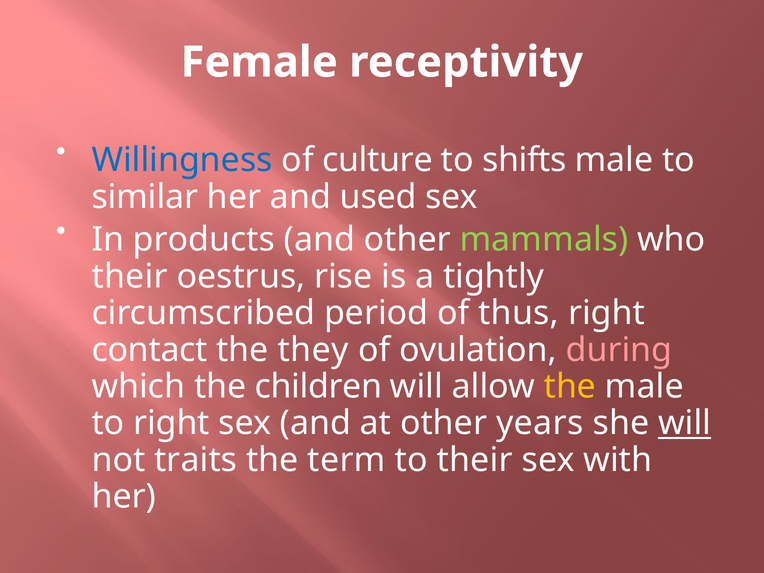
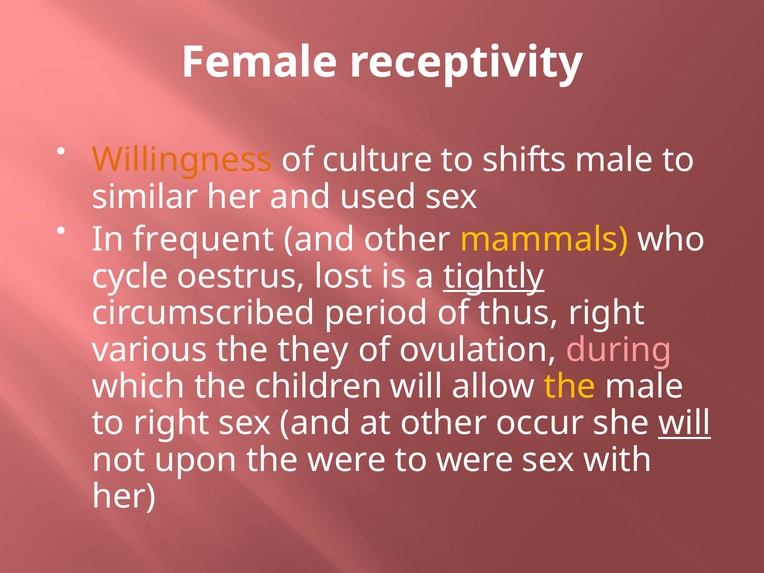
Willingness colour: blue -> orange (182, 160)
products: products -> frequent (204, 240)
mammals colour: light green -> yellow (544, 240)
their: their -> cycle (130, 276)
rise: rise -> lost (343, 276)
tightly underline: none -> present (494, 276)
contact: contact -> various (150, 350)
years: years -> occur (540, 423)
traits: traits -> upon (196, 460)
the term: term -> were (347, 460)
to their: their -> were (475, 460)
